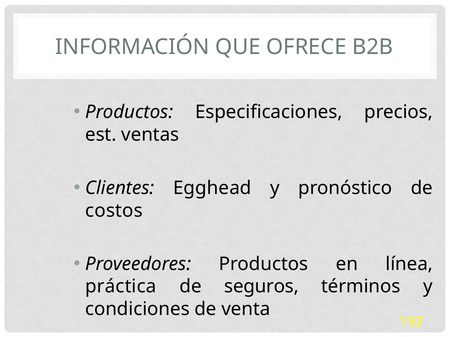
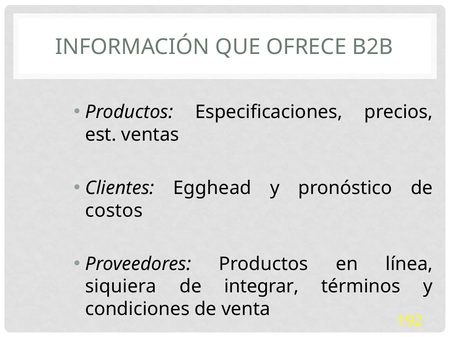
práctica: práctica -> siquiera (121, 287)
seguros: seguros -> integrar (261, 287)
